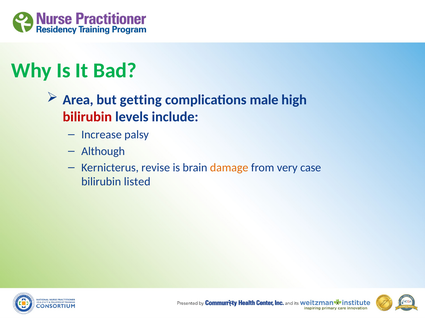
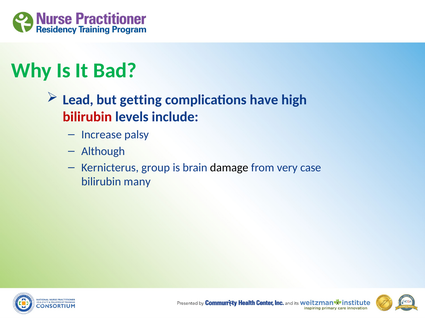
Area: Area -> Lead (78, 100)
male: male -> have (264, 100)
revise: revise -> group (156, 168)
damage colour: orange -> black (229, 168)
listed: listed -> many (137, 182)
